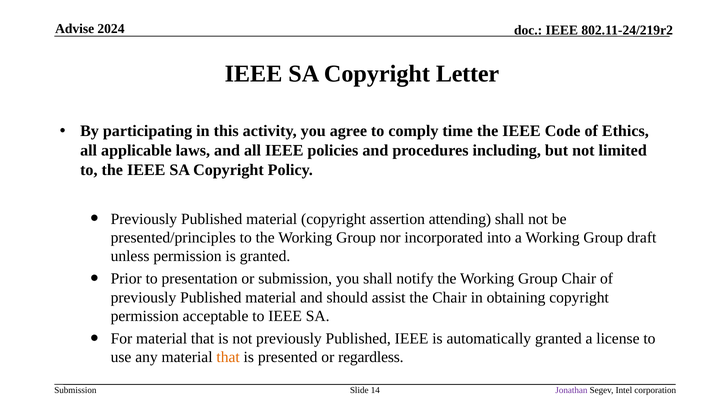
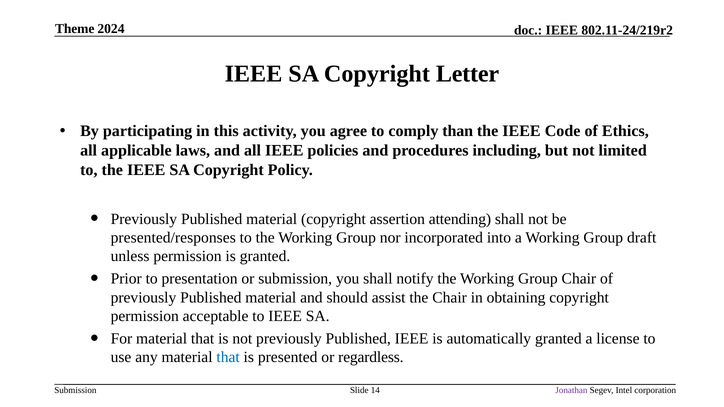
Advise: Advise -> Theme (75, 29)
time: time -> than (458, 131)
presented/principles: presented/principles -> presented/responses (173, 238)
that colour: orange -> blue (228, 357)
